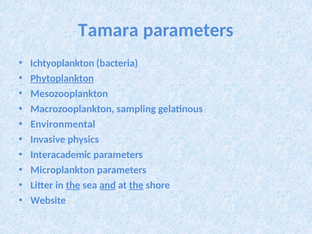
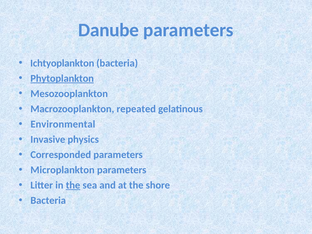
Tamara: Tamara -> Danube (109, 30)
sampling: sampling -> repeated (136, 109)
Interacademic: Interacademic -> Corresponded (61, 155)
and underline: present -> none (108, 185)
the underline: present -> none (136, 185)
Website: Website -> Bacteria (48, 200)
